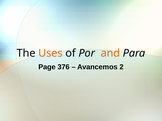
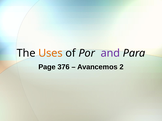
and colour: orange -> purple (110, 53)
